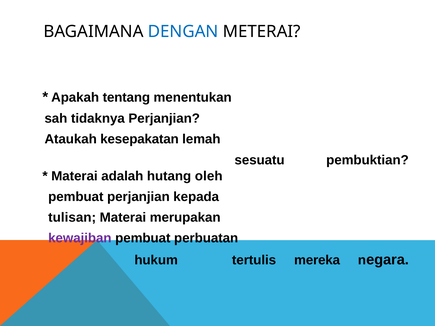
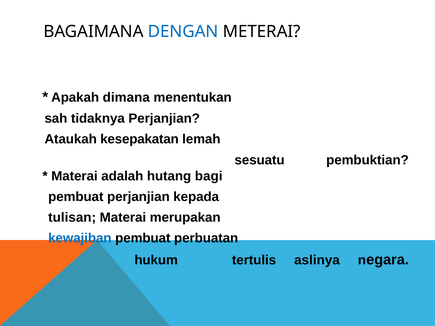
tentang: tentang -> dimana (126, 98)
oleh: oleh -> bagi (209, 176)
kewajiban colour: purple -> blue (80, 238)
mereka: mereka -> aslinya (317, 260)
